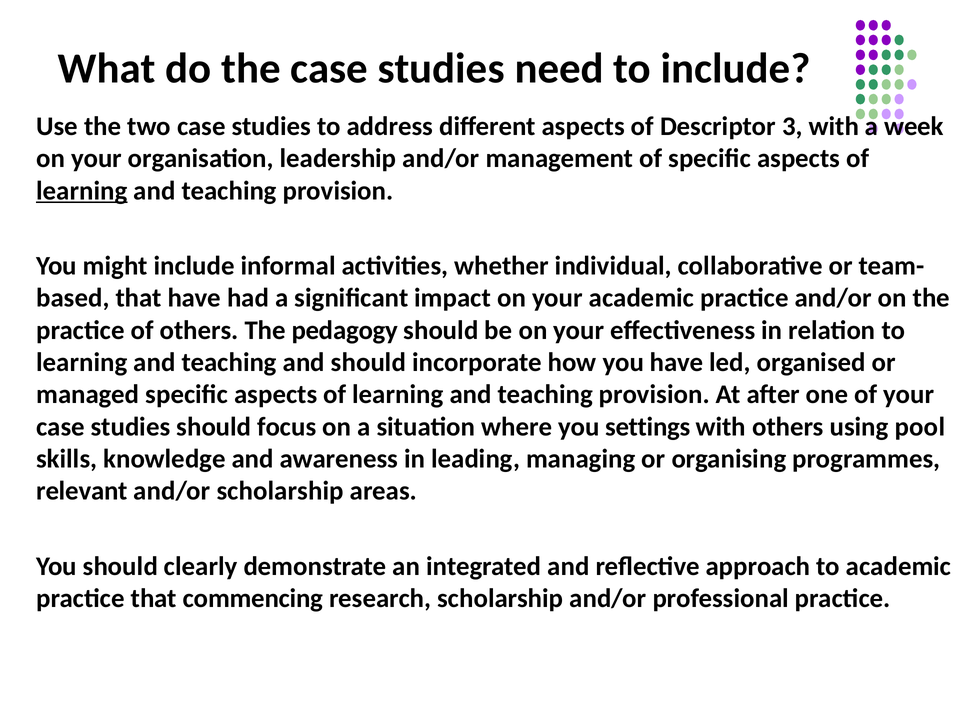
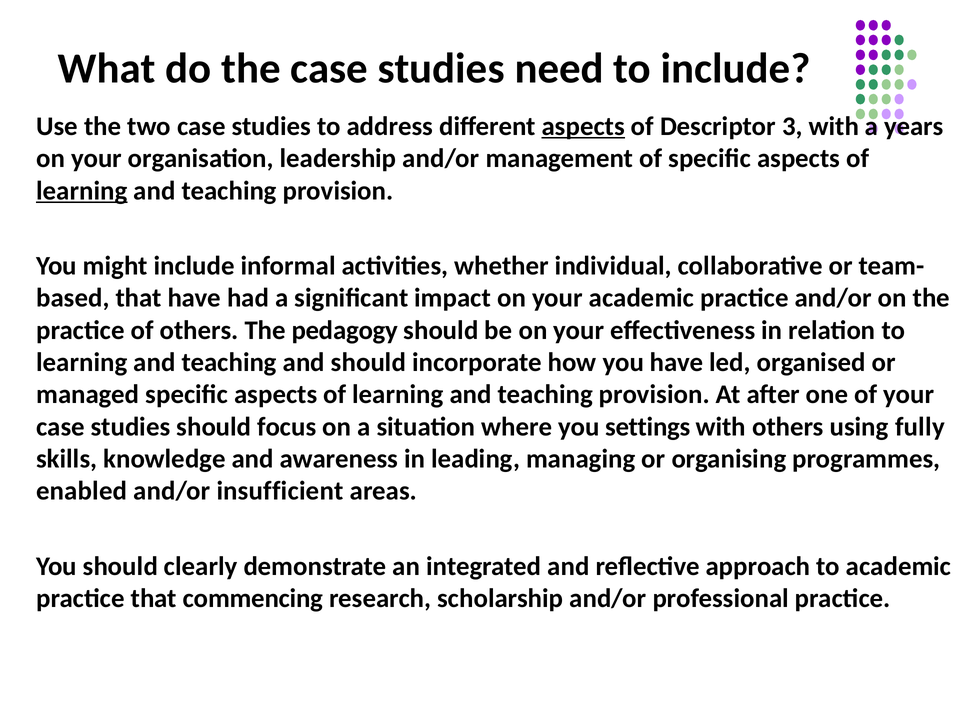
aspects underline: none -> present (583, 126)
week: week -> years (914, 126)
pool: pool -> fully (920, 427)
relevant: relevant -> enabled (82, 491)
and/or scholarship: scholarship -> insufficient (280, 491)
